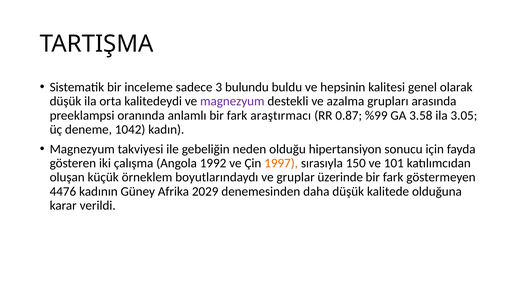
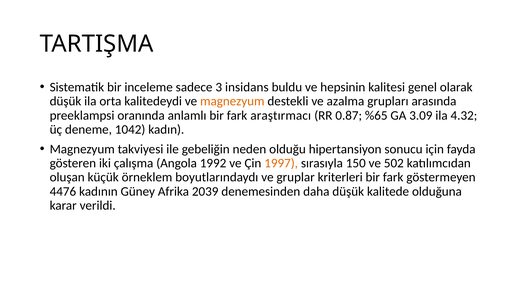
bulundu: bulundu -> insidans (247, 87)
magnezyum colour: purple -> orange (232, 101)
%99: %99 -> %65 (376, 115)
3.58: 3.58 -> 3.09 (421, 115)
3.05: 3.05 -> 4.32 (464, 115)
101: 101 -> 502 (394, 163)
üzerinde: üzerinde -> kriterleri (340, 177)
2029: 2029 -> 2039 (205, 192)
